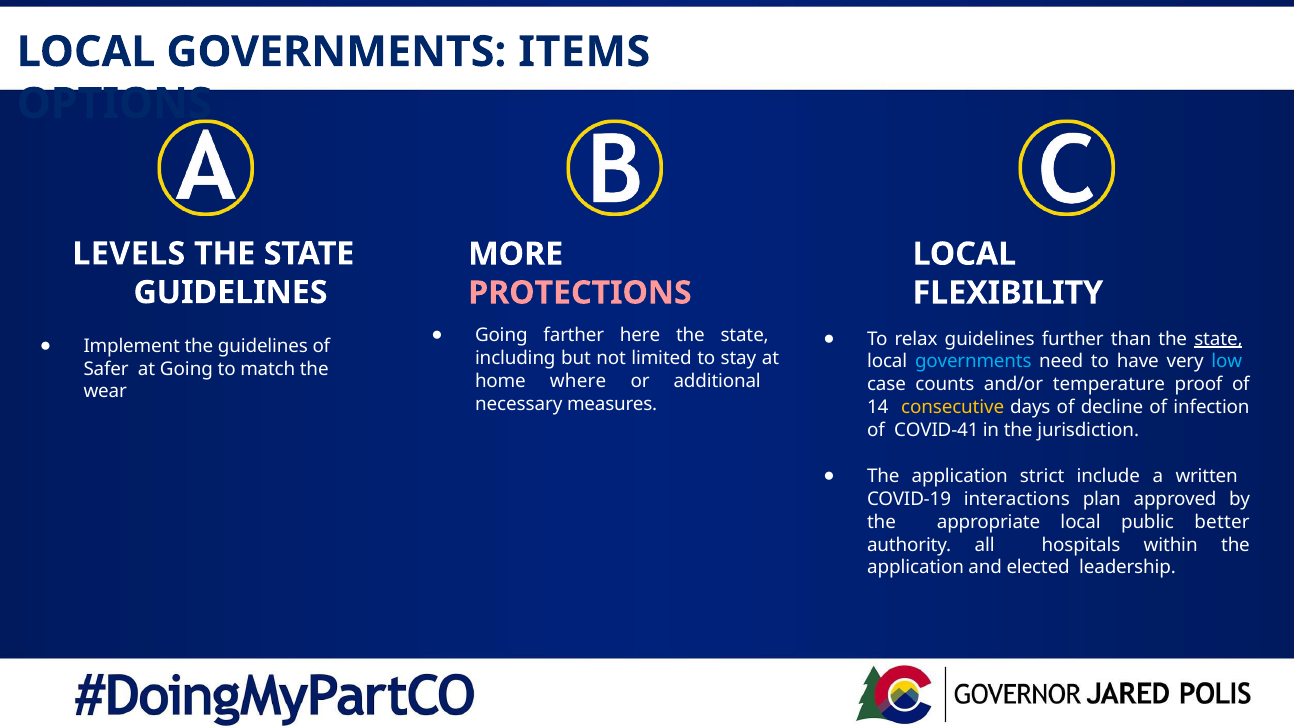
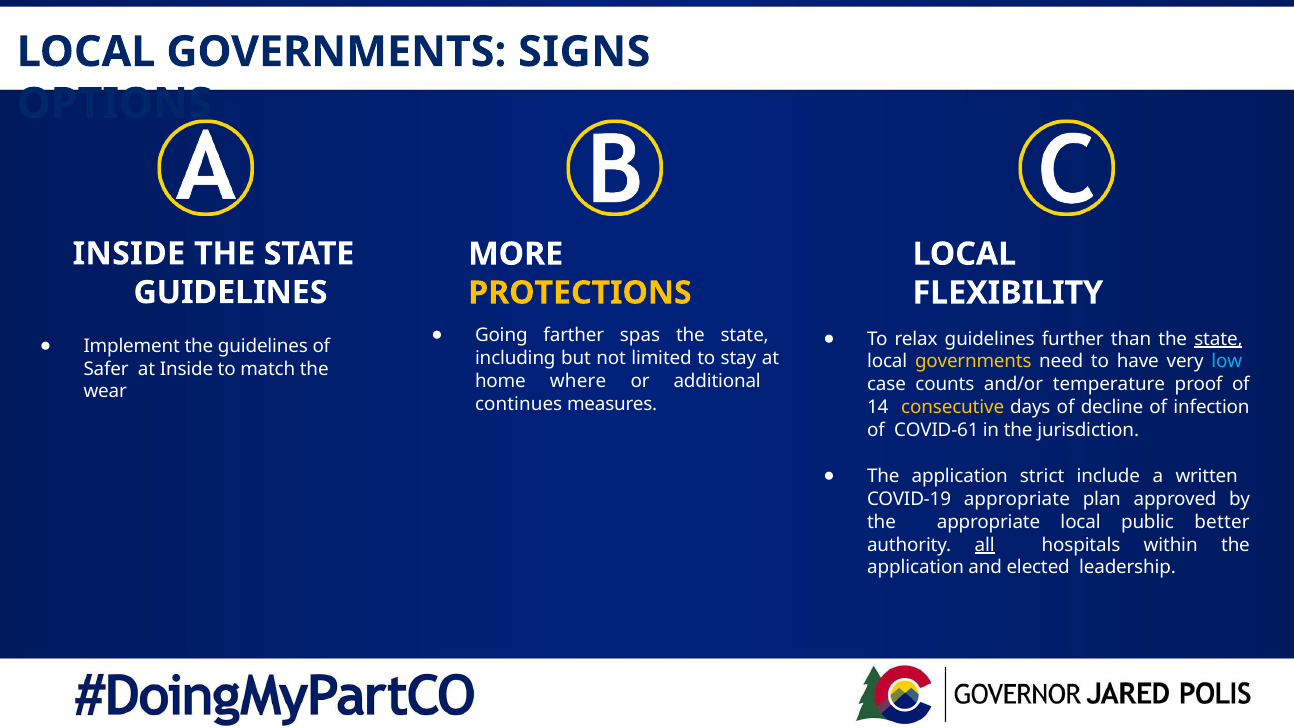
ITEMS: ITEMS -> SIGNS (584, 52)
LEVELS: LEVELS -> INSIDE (129, 254)
PROTECTIONS colour: pink -> yellow (580, 293)
here: here -> spas (640, 336)
governments colour: light blue -> yellow (973, 362)
at Going: Going -> Inside (187, 369)
necessary: necessary -> continues (519, 404)
COVID-41: COVID-41 -> COVID-61 (936, 430)
COVID-19 interactions: interactions -> appropriate (1017, 499)
all underline: none -> present (985, 545)
